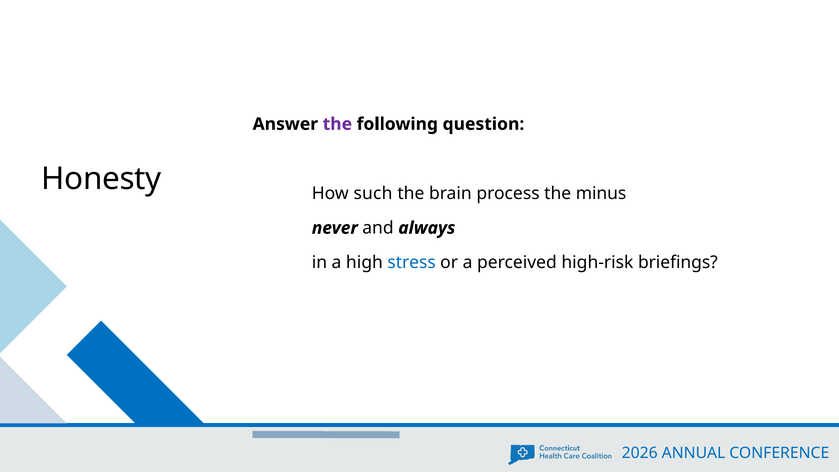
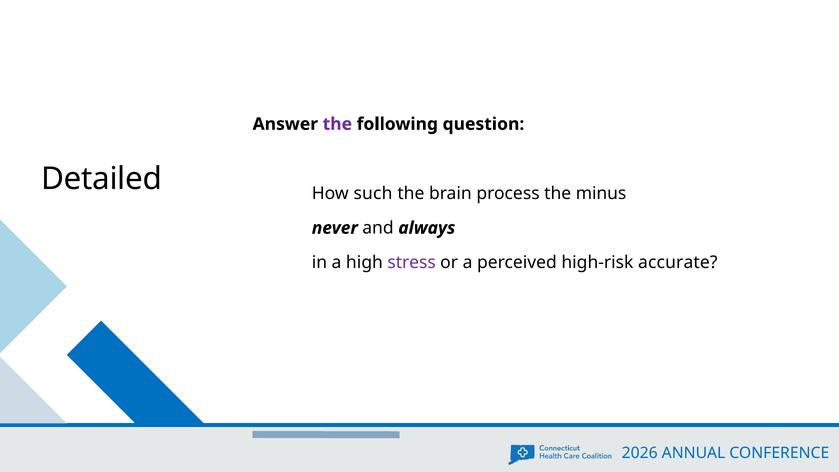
Honesty: Honesty -> Detailed (101, 179)
stress colour: blue -> purple (412, 263)
briefings: briefings -> accurate (678, 263)
